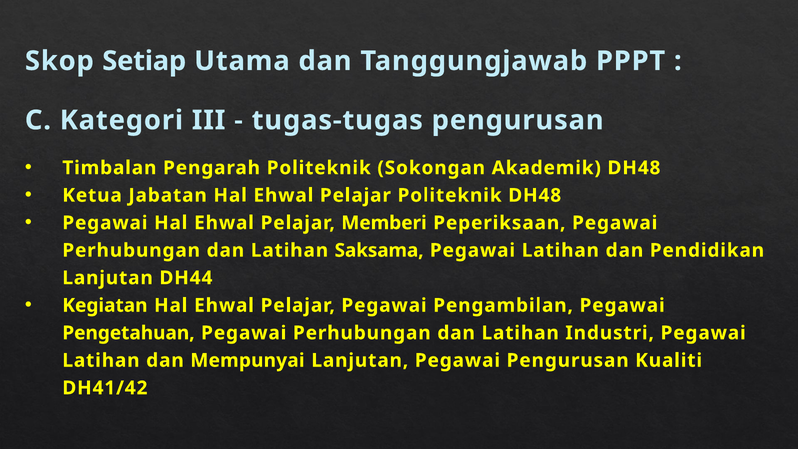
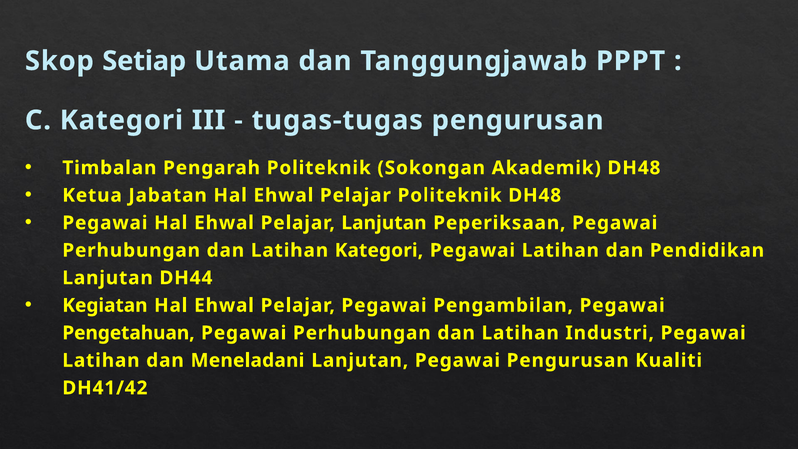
Pelajar Memberi: Memberi -> Lanjutan (384, 223)
Latihan Saksama: Saksama -> Kategori (379, 250)
Mempunyai: Mempunyai -> Meneladani (247, 360)
